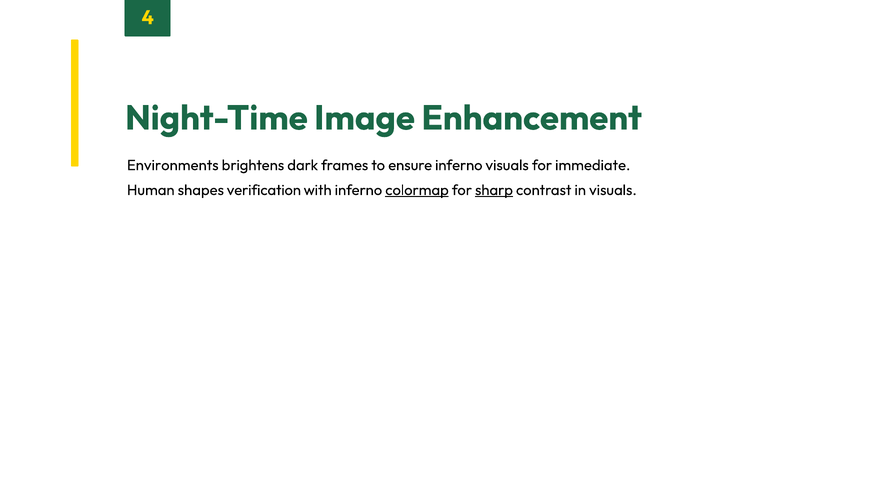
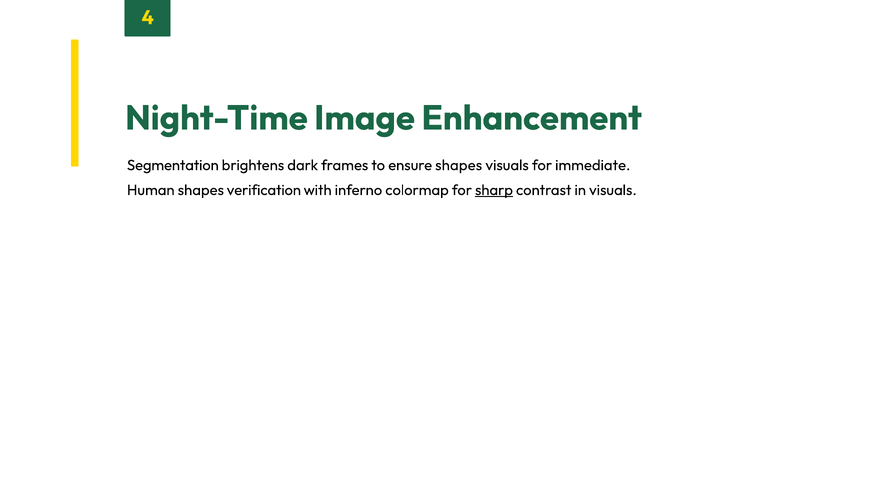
Environments: Environments -> Segmentation (173, 165)
ensure inferno: inferno -> shapes (459, 165)
colormap underline: present -> none (417, 190)
